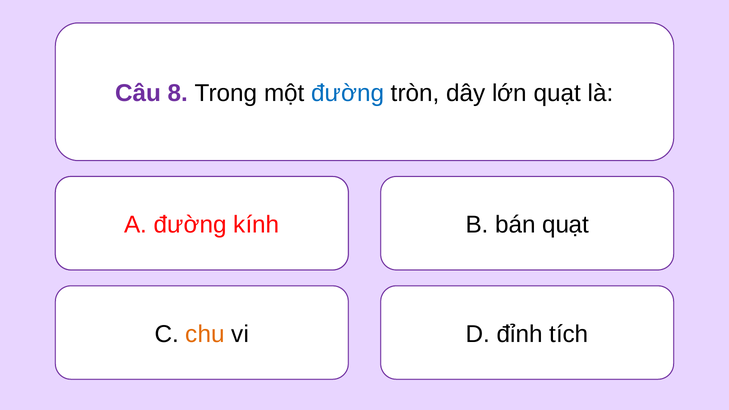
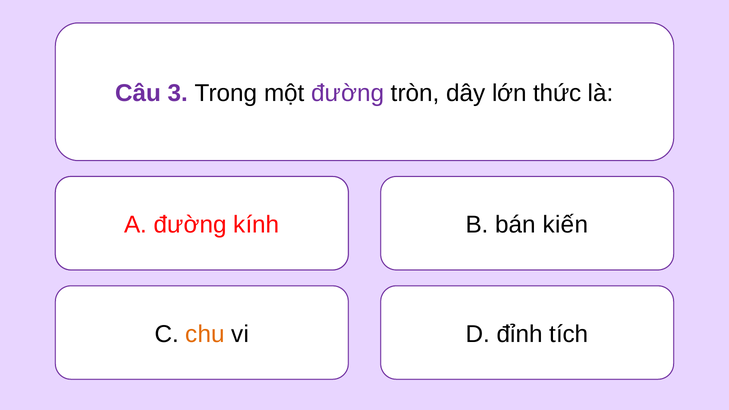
8: 8 -> 3 (178, 93)
đường colour: blue -> purple (348, 93)
lớn quạt: quạt -> thức (557, 93)
bán quạt: quạt -> kiến (565, 225)
